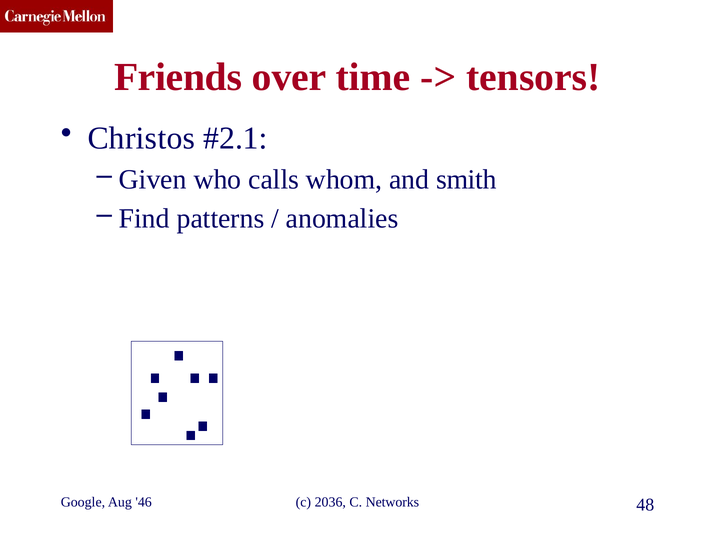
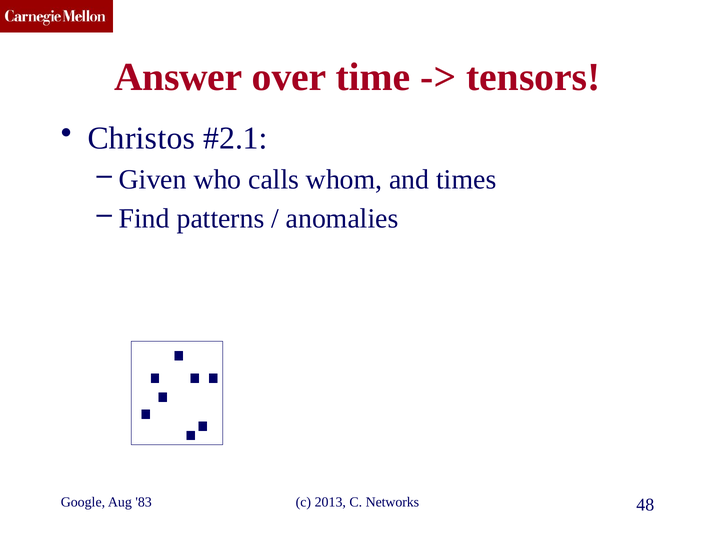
Friends: Friends -> Answer (178, 77)
smith: smith -> times (466, 179)
46: 46 -> 83 (144, 501)
2036: 2036 -> 2013 (330, 501)
